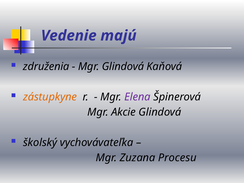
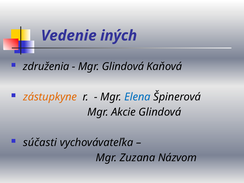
majú: majú -> iných (119, 36)
Elena colour: purple -> blue (137, 97)
školský: školský -> súčasti (40, 143)
Procesu: Procesu -> Názvom (177, 158)
